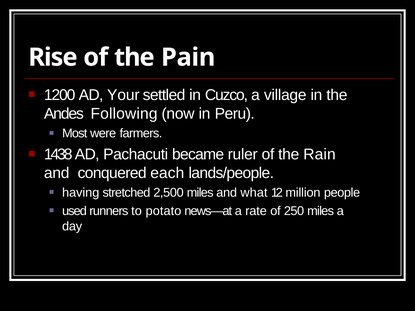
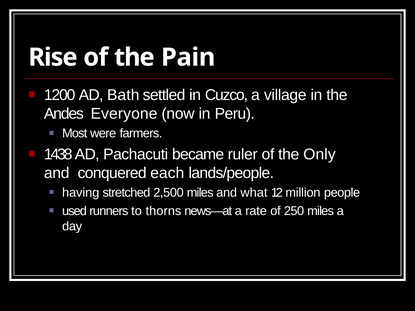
Your: Your -> Bath (123, 95)
Following: Following -> Everyone (124, 114)
Rain: Rain -> Only (320, 154)
potato: potato -> thorns (163, 211)
